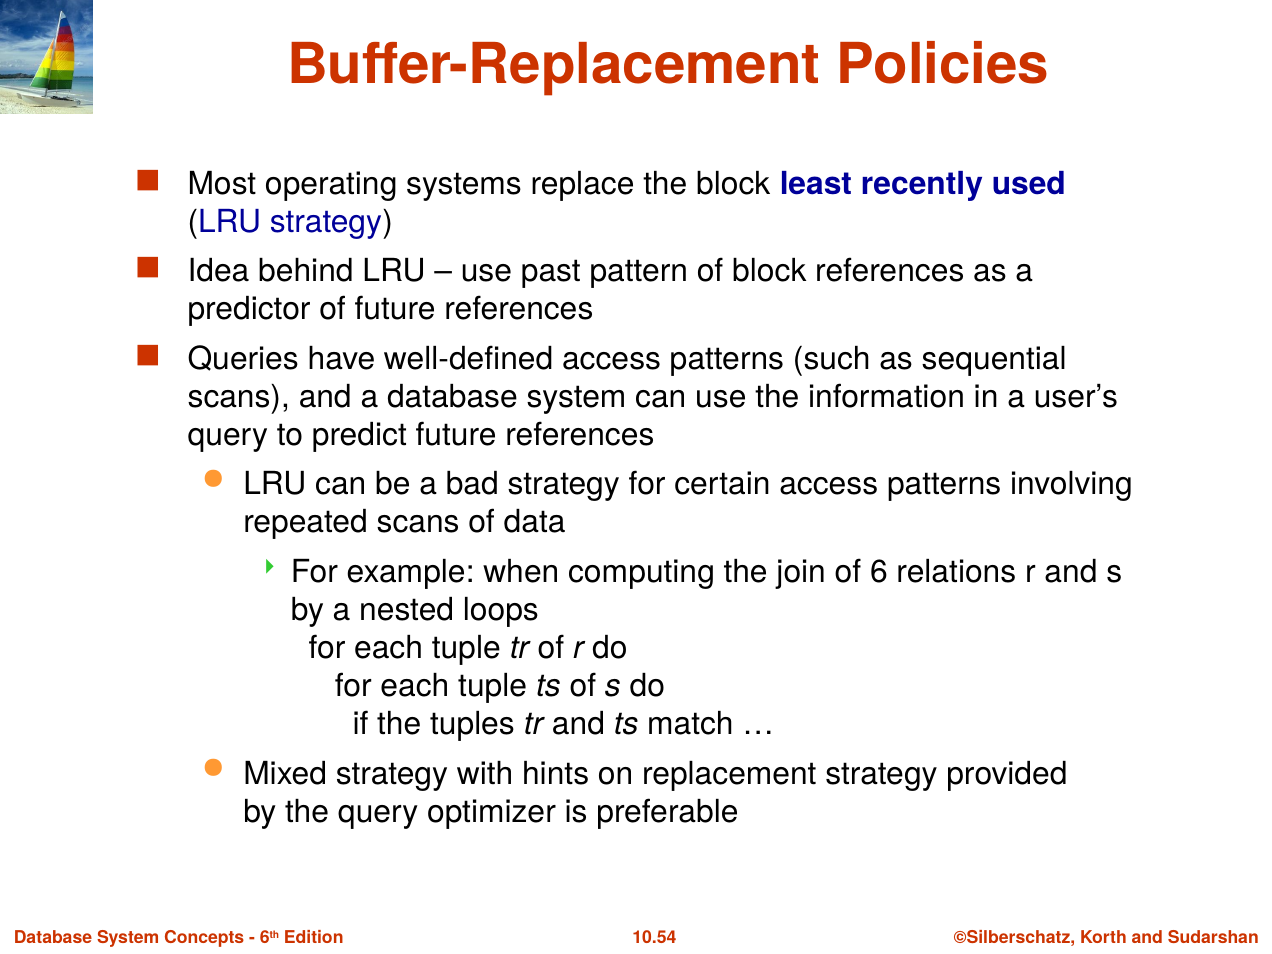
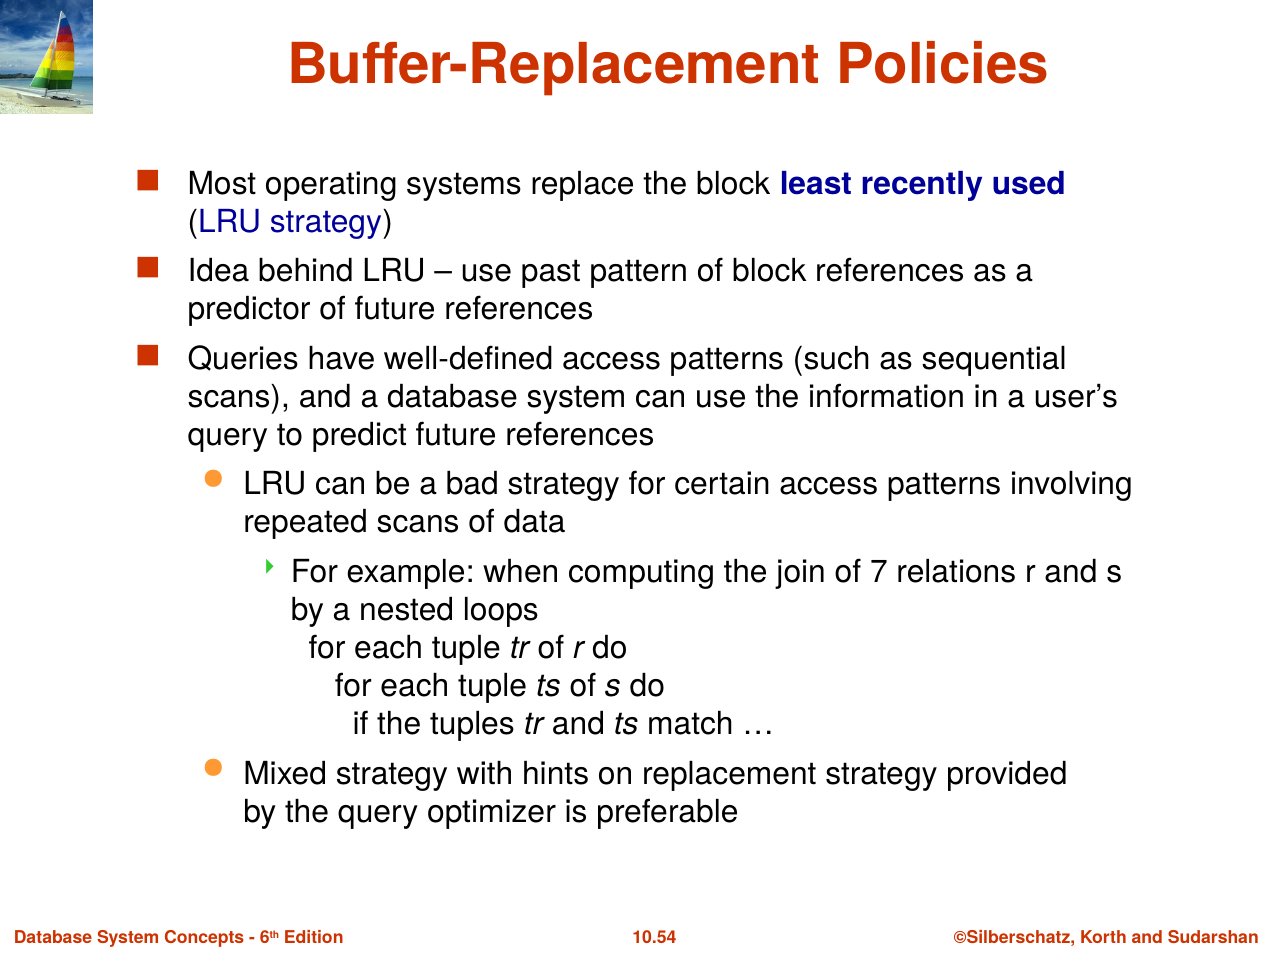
6: 6 -> 7 (879, 572)
